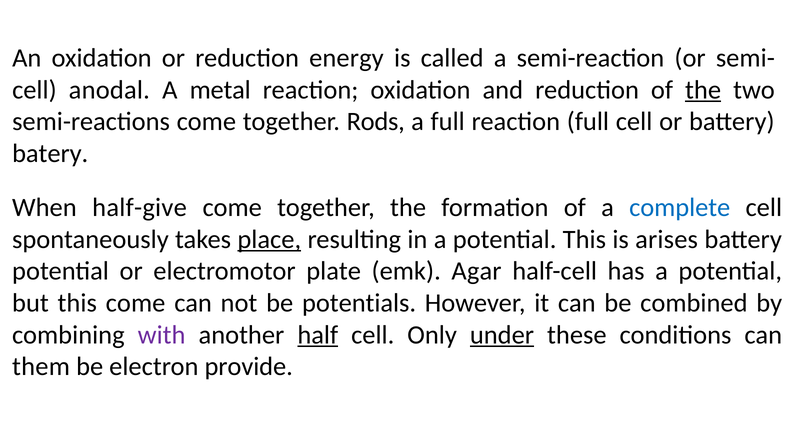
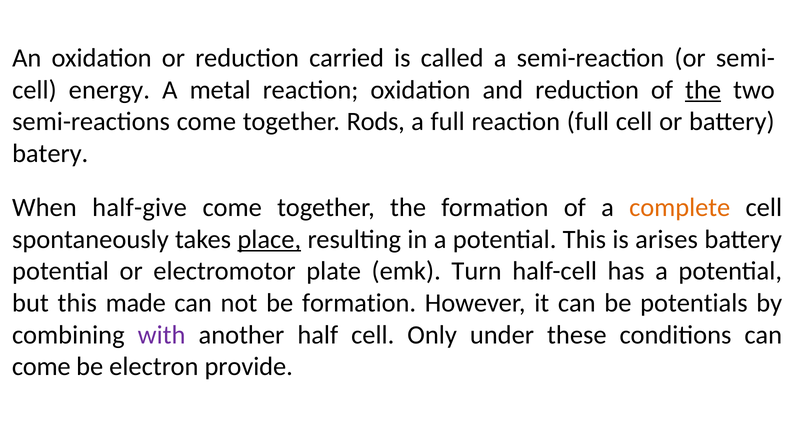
energy: energy -> carried (347, 58)
anodal: anodal -> energy (109, 90)
complete colour: blue -> orange (680, 208)
Agar: Agar -> Turn (477, 271)
this come: come -> made (136, 303)
be potentials: potentials -> formation (359, 303)
combined: combined -> potentials (694, 303)
half underline: present -> none (318, 335)
under underline: present -> none (502, 335)
them: them -> come (41, 367)
